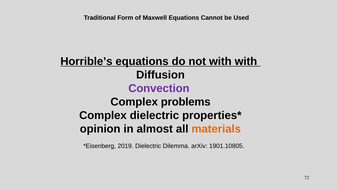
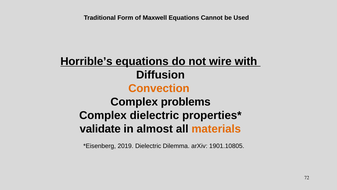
not with: with -> wire (220, 61)
Convection colour: purple -> orange (159, 88)
opinion: opinion -> validate (100, 129)
